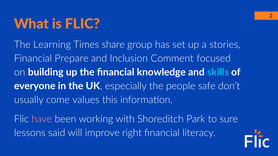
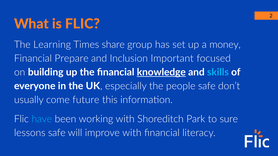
stories: stories -> money (225, 45)
Comment: Comment -> Important (172, 59)
knowledge underline: none -> present (161, 72)
values: values -> future (86, 100)
have colour: pink -> light blue (42, 119)
lessons said: said -> safe (57, 133)
improve right: right -> with (132, 133)
